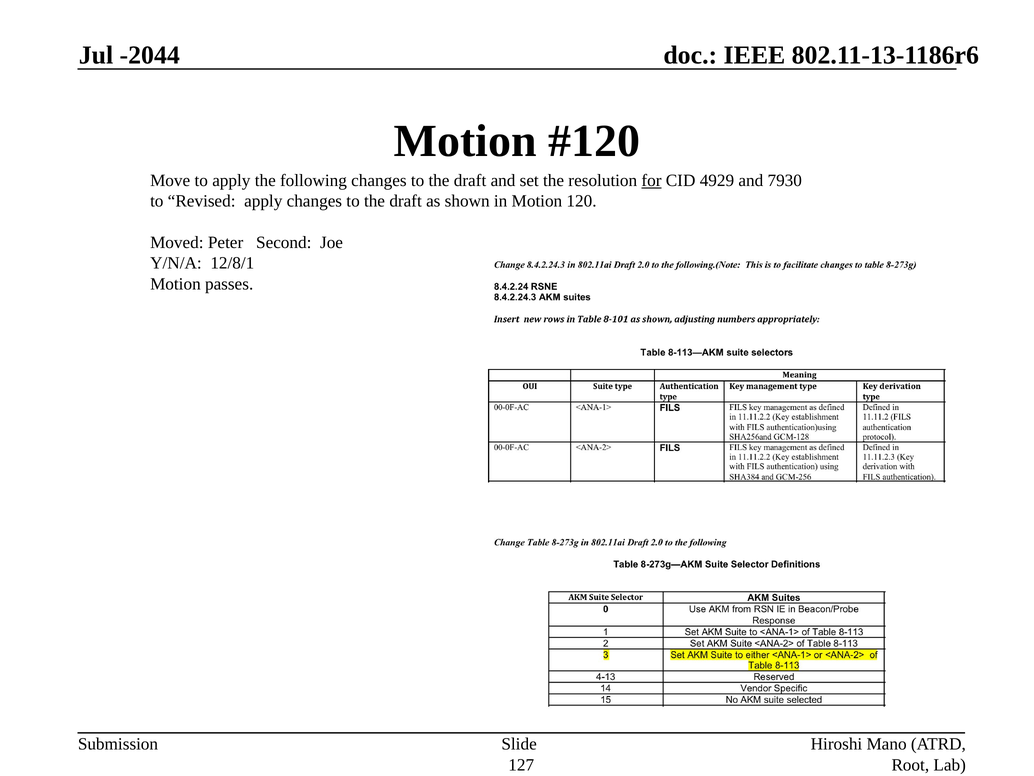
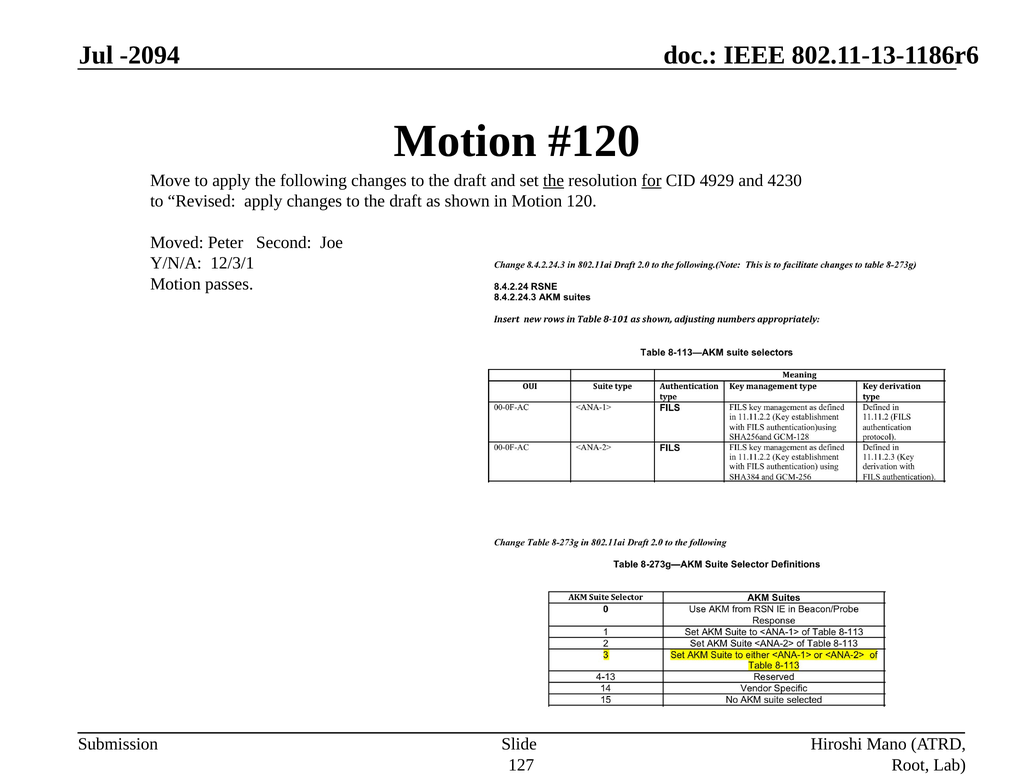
-2044: -2044 -> -2094 (150, 55)
the underline: none -> present (554, 180)
7930: 7930 -> 4230 (785, 180)
12/8/1: 12/8/1 -> 12/3/1 (232, 263)
